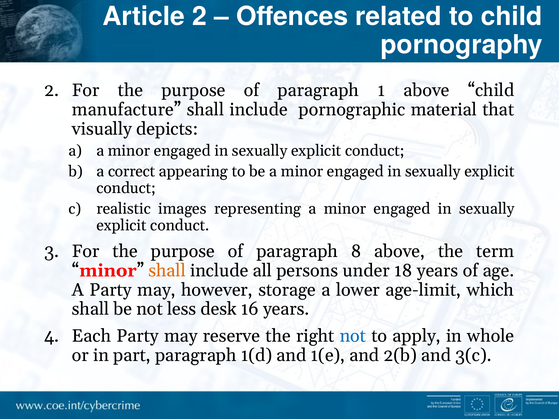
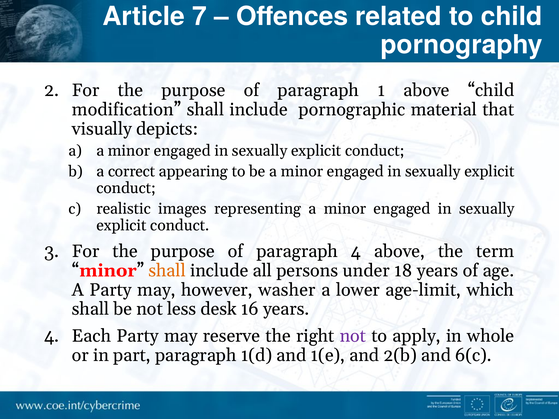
Article 2: 2 -> 7 (199, 16)
manufacture: manufacture -> modification (127, 110)
paragraph 8: 8 -> 4 (356, 251)
storage: storage -> washer (287, 290)
not colour: blue -> purple (353, 336)
3(c: 3(c -> 6(c (473, 356)
